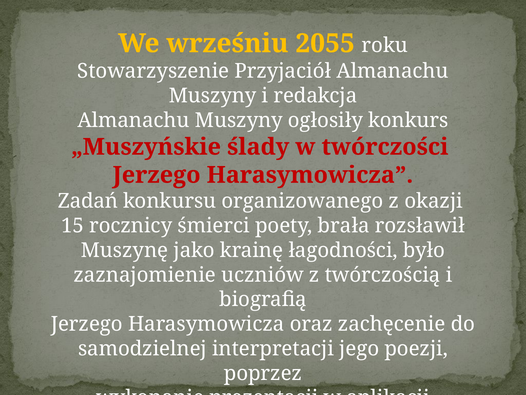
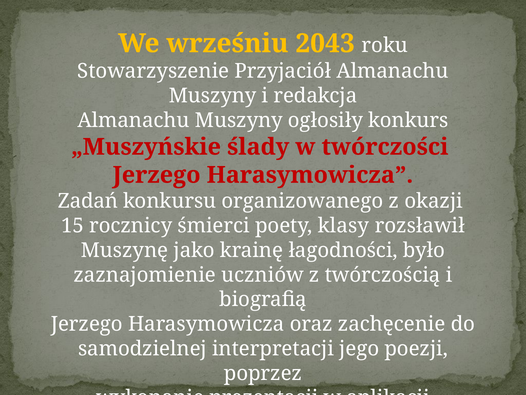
2055: 2055 -> 2043 (325, 43)
brała: brała -> klasy (343, 225)
